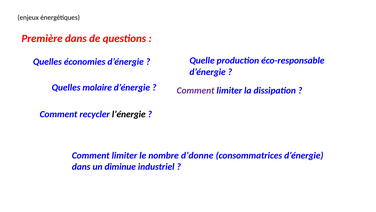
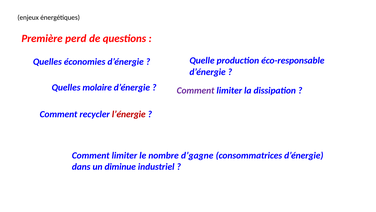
Première dans: dans -> perd (76, 39)
l’énergie colour: black -> red (129, 114)
d’donne: d’donne -> d’gagne (197, 155)
